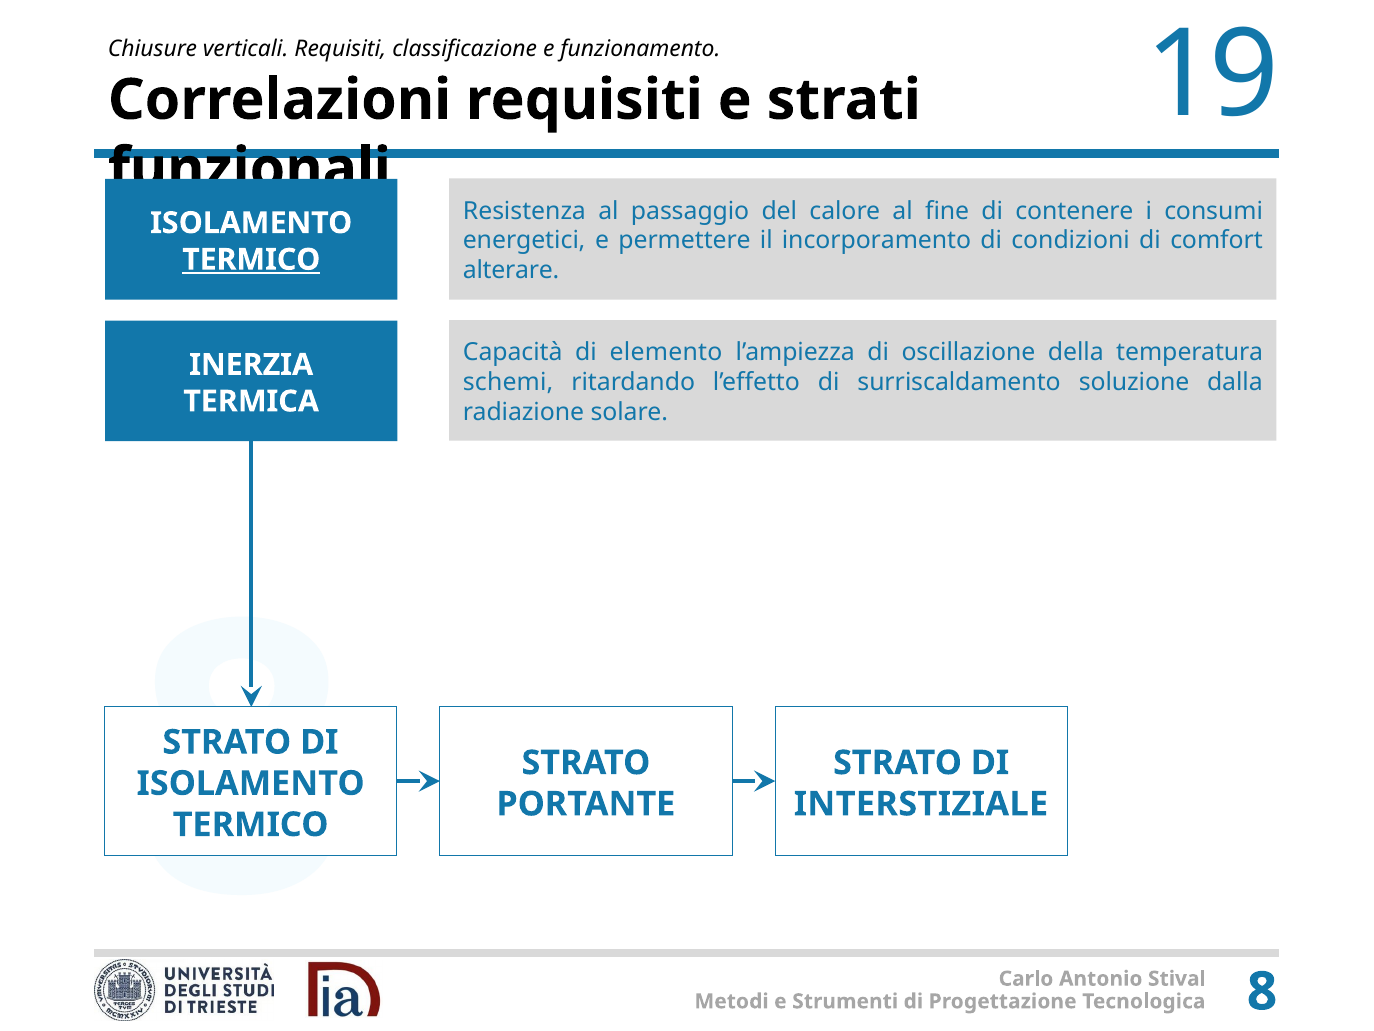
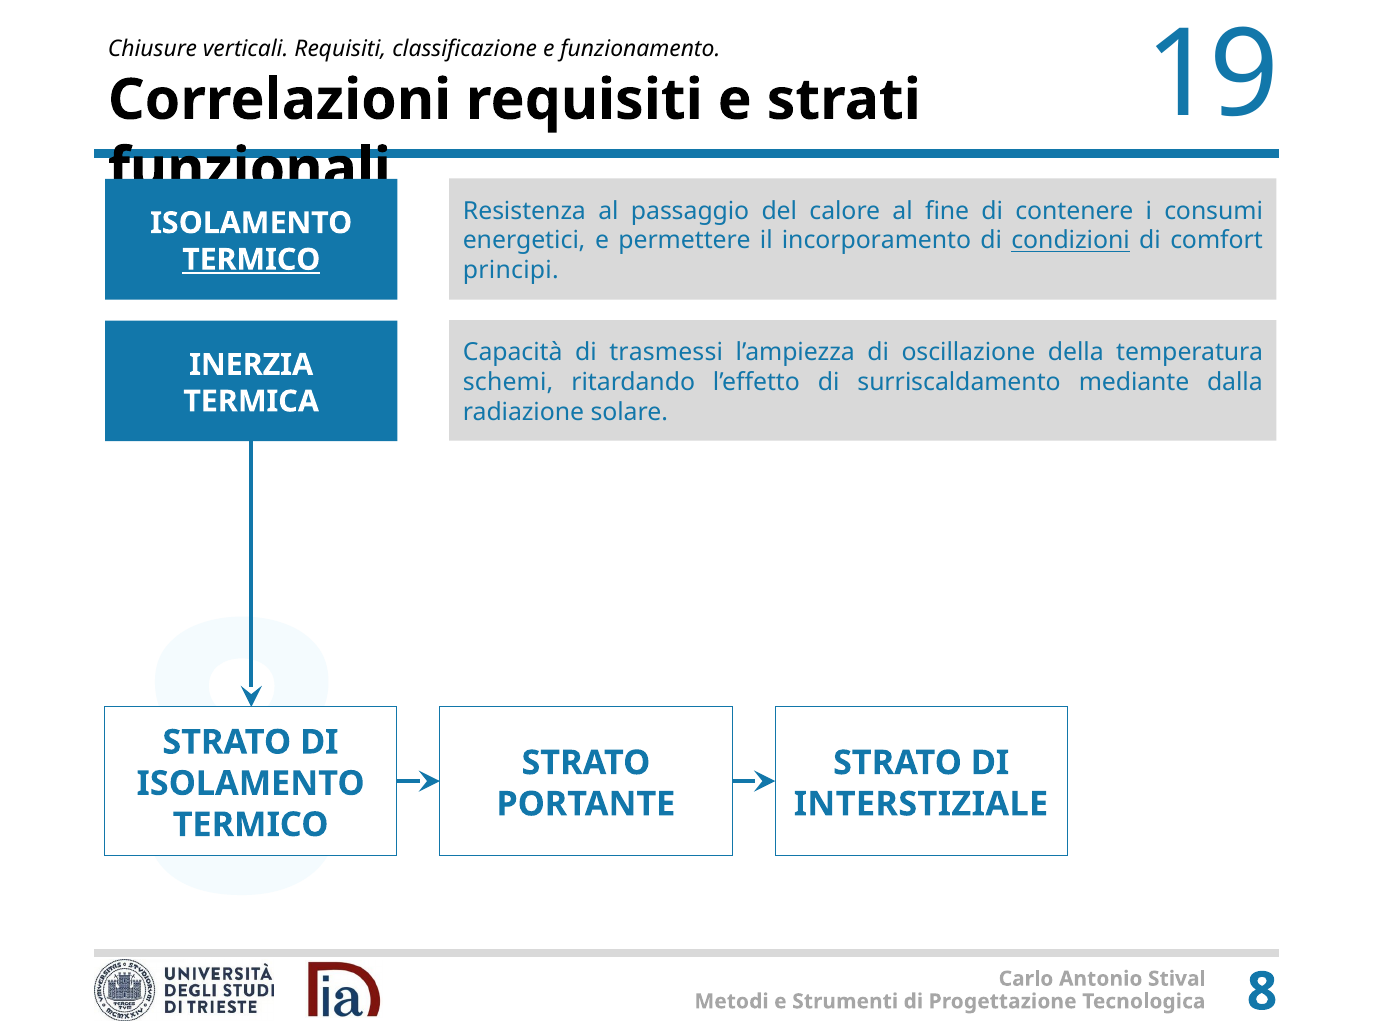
condizioni underline: none -> present (1071, 241)
alterare: alterare -> principi (511, 270)
elemento: elemento -> trasmessi (666, 352)
soluzione: soluzione -> mediante (1134, 382)
